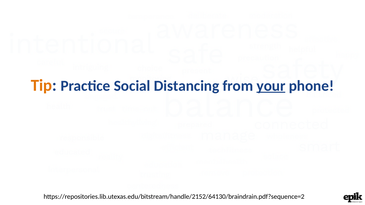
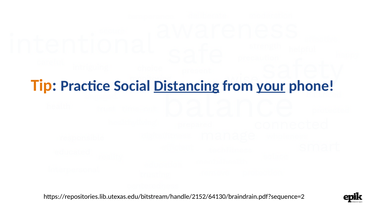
Distancing underline: none -> present (187, 86)
